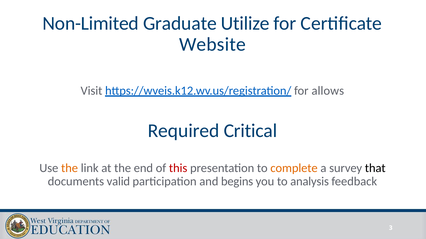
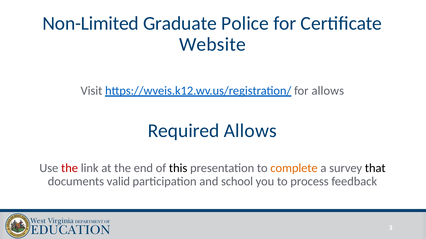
Utilize: Utilize -> Police (245, 23)
Required Critical: Critical -> Allows (250, 131)
the colour: orange -> red (70, 169)
this colour: red -> black (178, 169)
begins: begins -> school (237, 182)
analysis: analysis -> process (310, 182)
